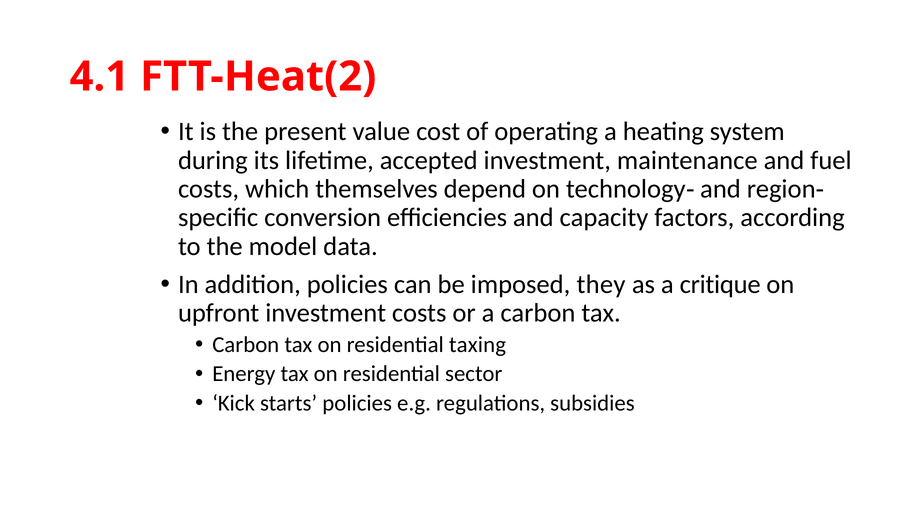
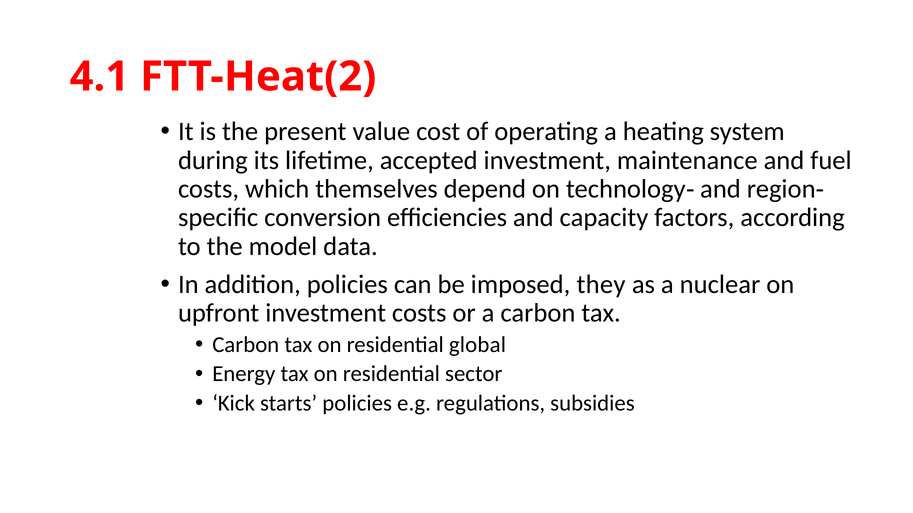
critique: critique -> nuclear (720, 285)
taxing: taxing -> global (477, 345)
